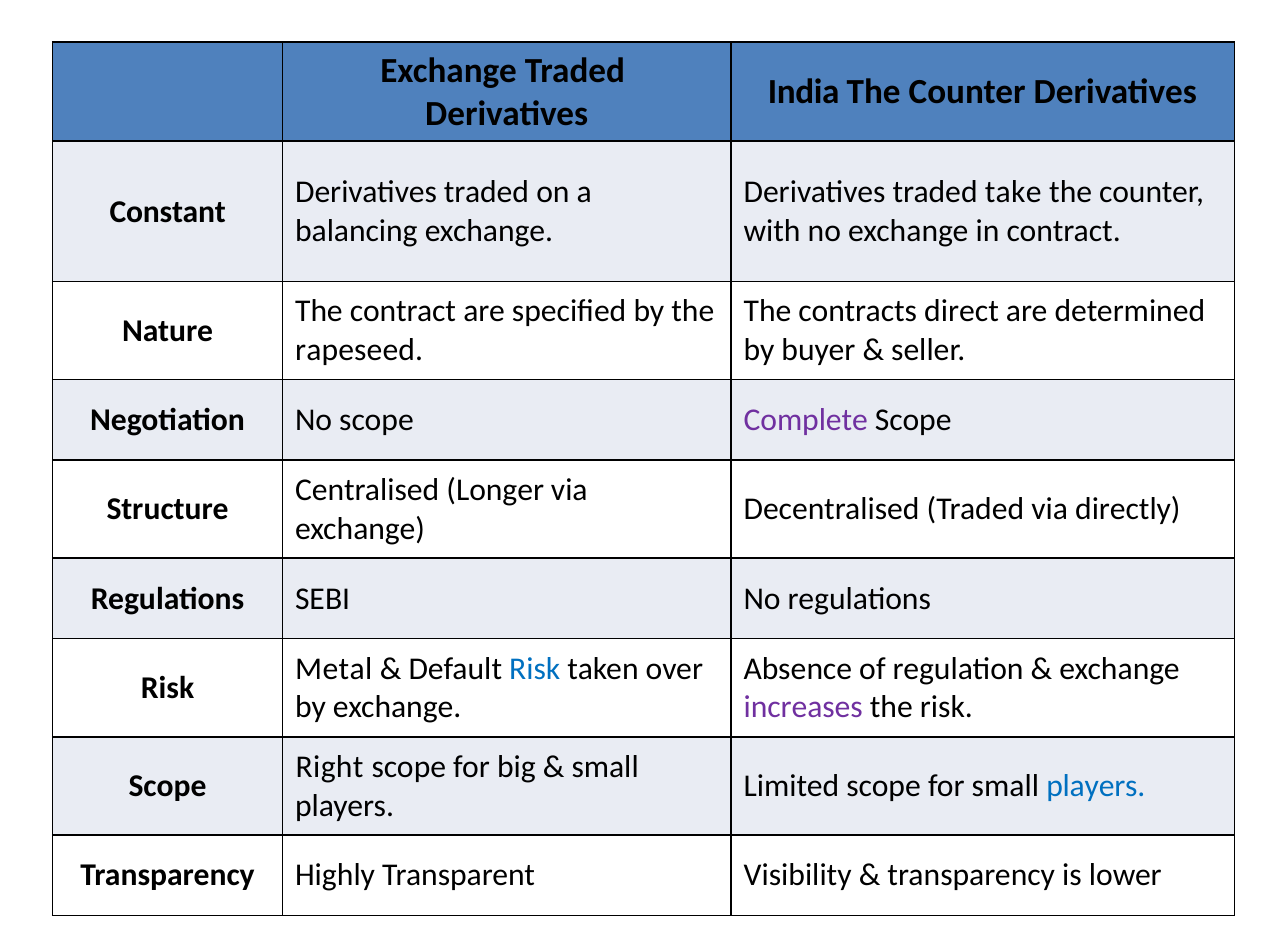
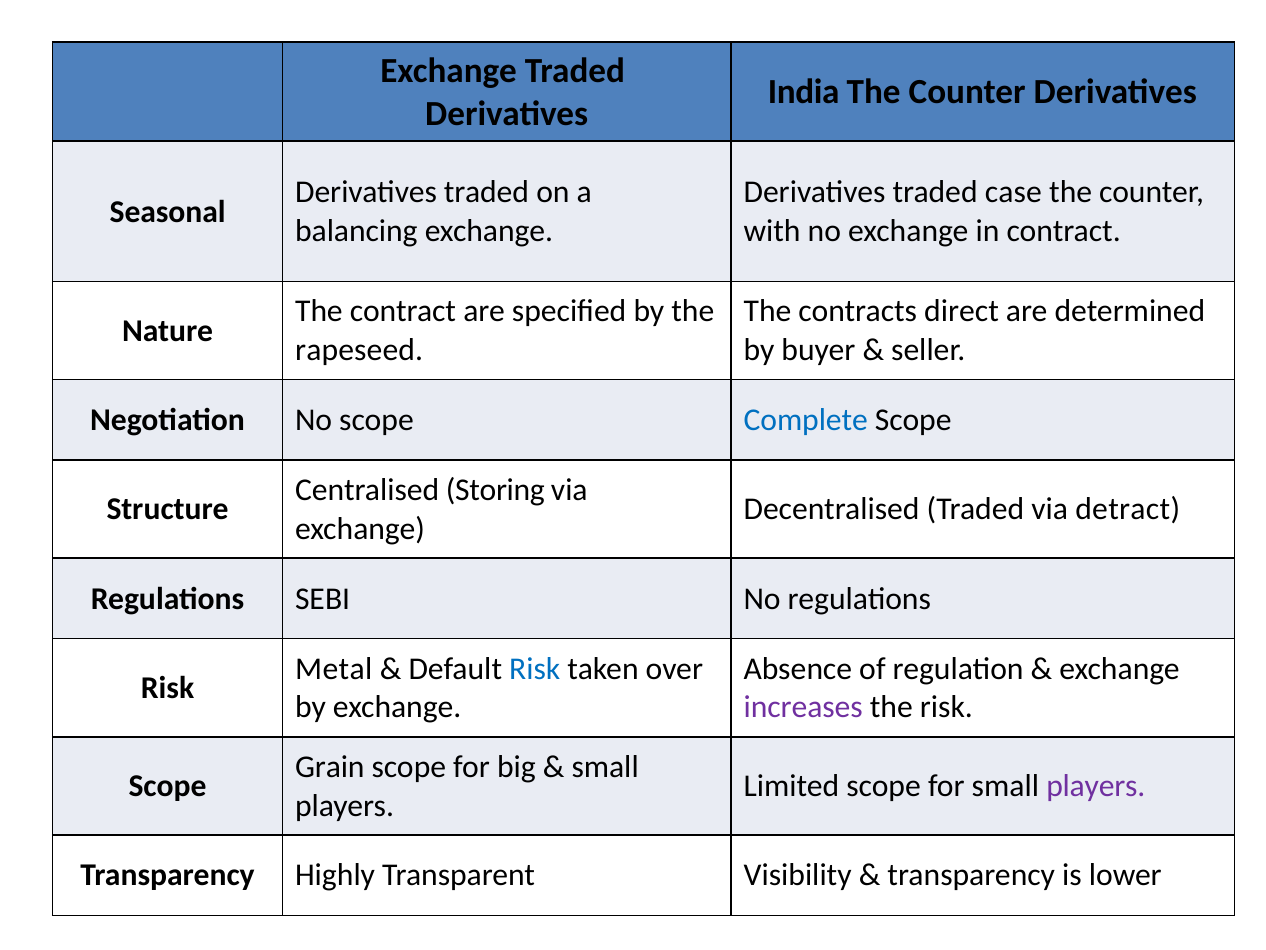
take: take -> case (1013, 192)
Constant: Constant -> Seasonal (168, 212)
Complete colour: purple -> blue (806, 420)
Longer: Longer -> Storing (495, 490)
directly: directly -> detract (1128, 509)
Right: Right -> Grain (330, 767)
players colour: blue -> purple (1096, 786)
